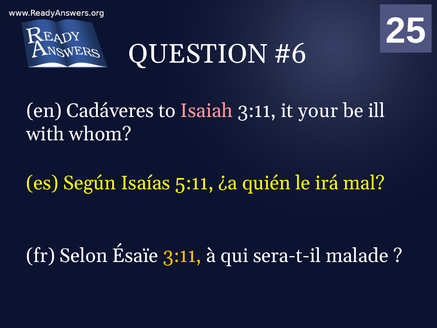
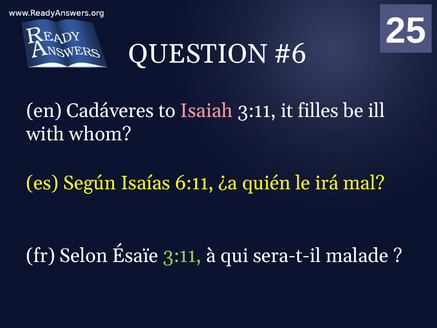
your: your -> filles (318, 111)
5:11: 5:11 -> 6:11 (194, 183)
3:11 colour: yellow -> light green (182, 256)
